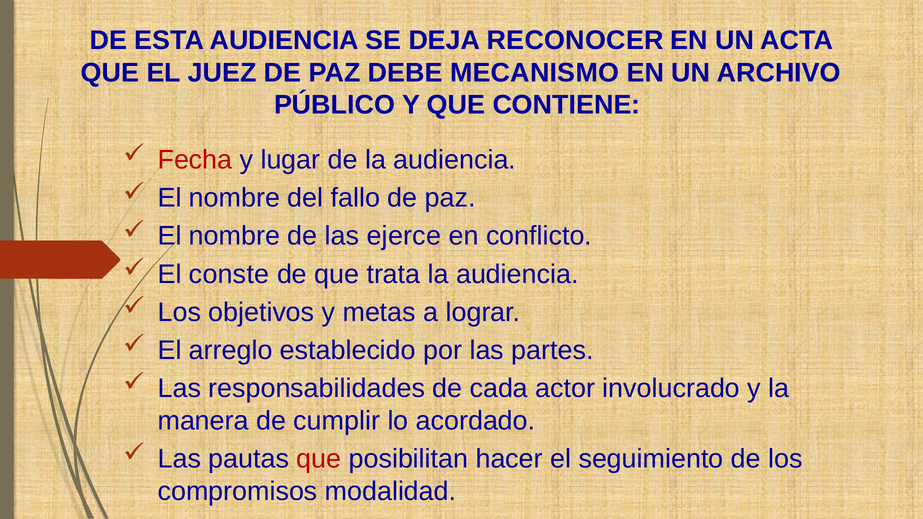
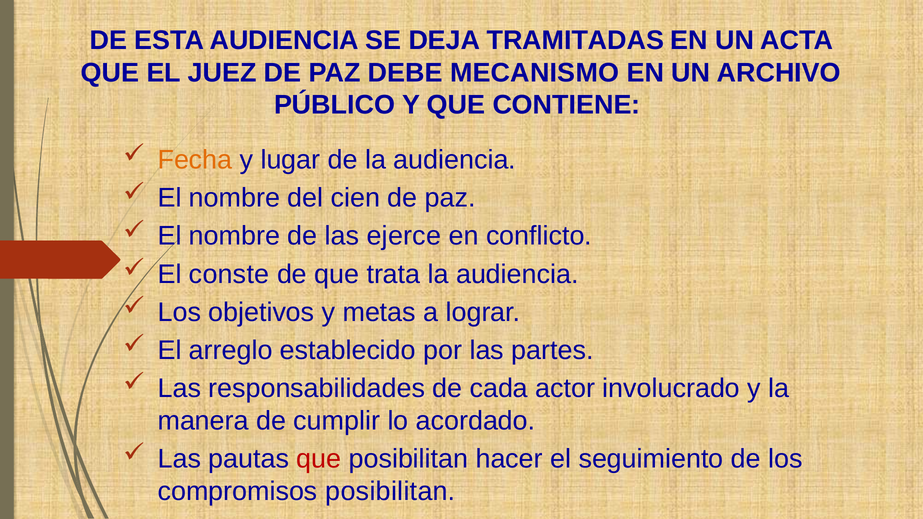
RECONOCER: RECONOCER -> TRAMITADAS (575, 40)
Fecha colour: red -> orange (195, 160)
fallo: fallo -> cien (355, 198)
compromisos modalidad: modalidad -> posibilitan (390, 491)
